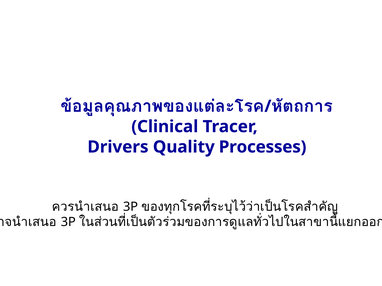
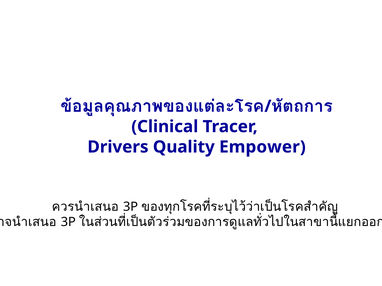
Processes: Processes -> Empower (262, 147)
